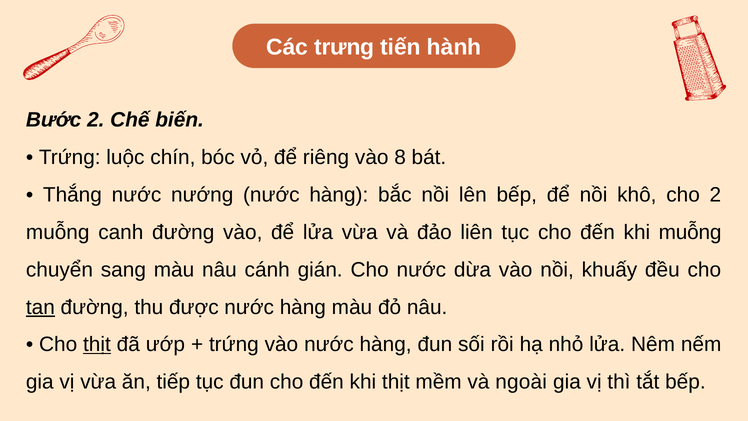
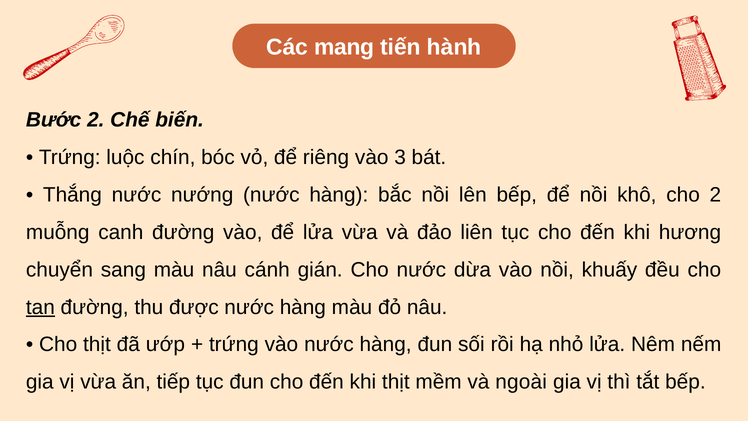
trưng: trưng -> mang (344, 47)
8: 8 -> 3 (400, 157)
khi muỗng: muỗng -> hương (690, 232)
thịt underline: present -> none (97, 344)
